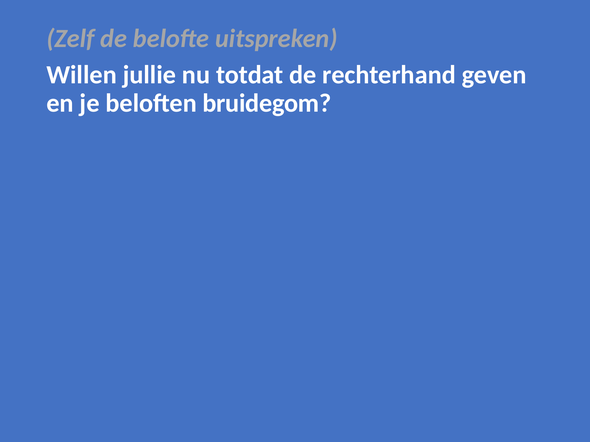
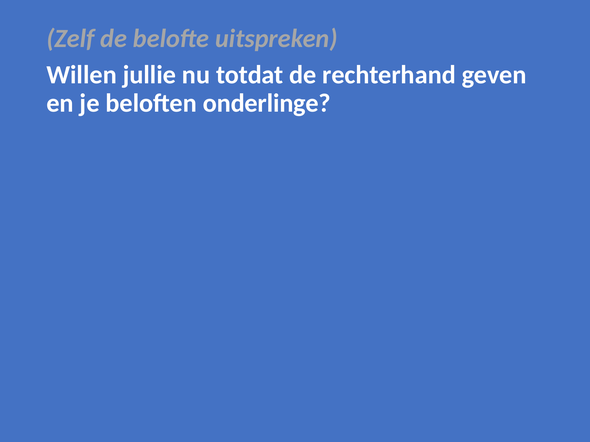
bruidegom: bruidegom -> onderlinge (267, 103)
